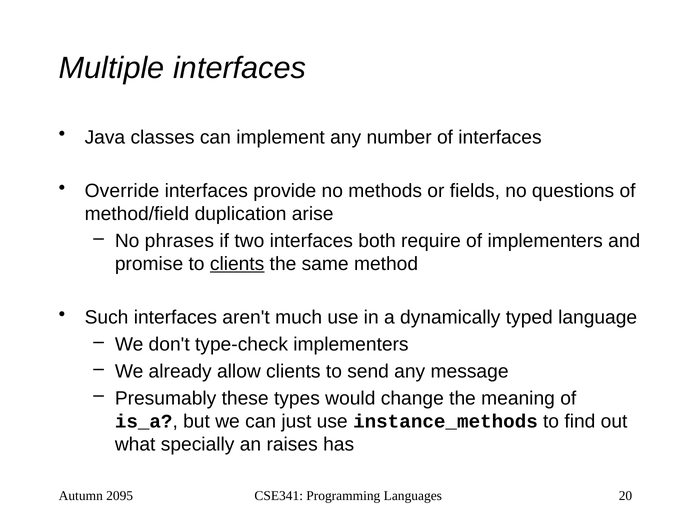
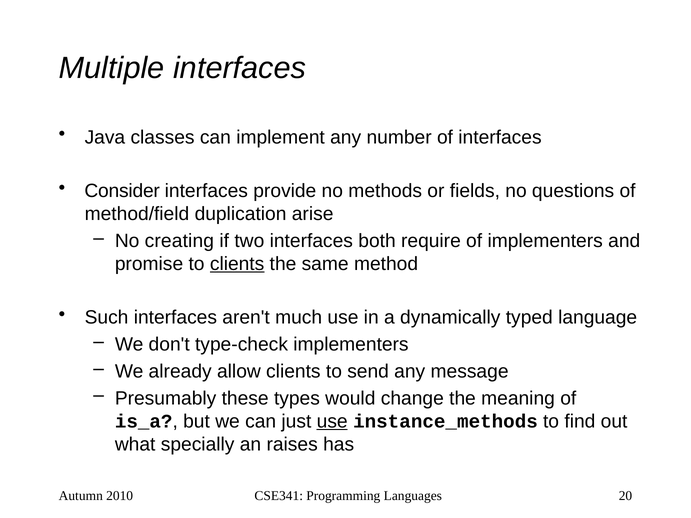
Override: Override -> Consider (122, 191)
phrases: phrases -> creating (179, 241)
use underline: none -> present (332, 421)
2095: 2095 -> 2010 (120, 496)
